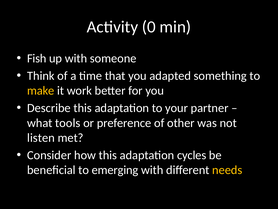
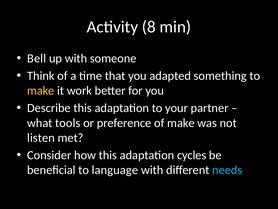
0: 0 -> 8 (149, 27)
Fish: Fish -> Bell (37, 58)
of other: other -> make (181, 123)
emerging: emerging -> language (115, 170)
needs colour: yellow -> light blue (227, 170)
